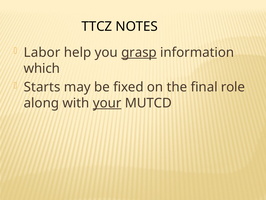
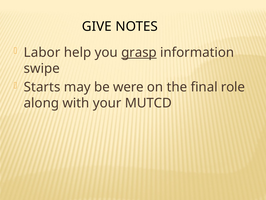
TTCZ: TTCZ -> GIVE (97, 26)
which: which -> swipe (42, 68)
fixed: fixed -> were (128, 87)
your underline: present -> none (107, 103)
